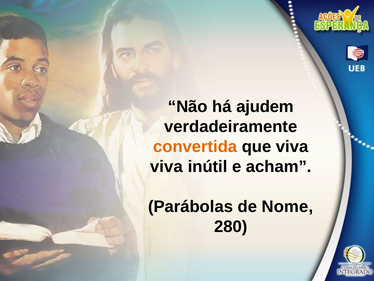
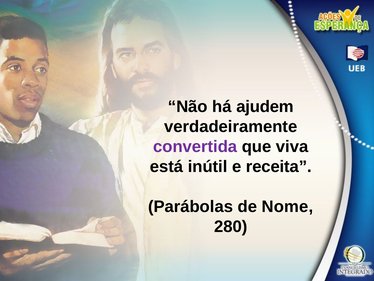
convertida colour: orange -> purple (195, 146)
viva: viva -> está (167, 166)
acham: acham -> receita (279, 166)
